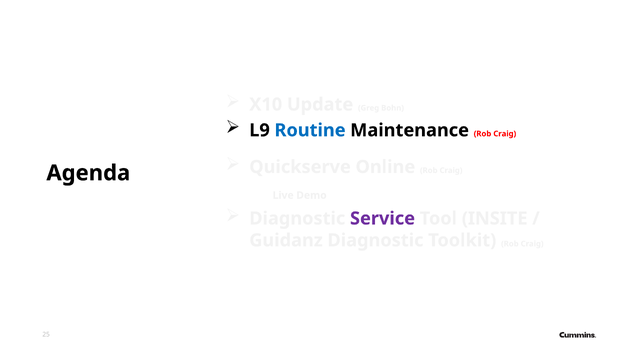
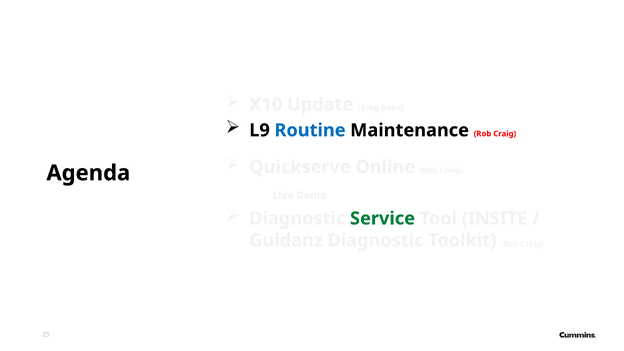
Service colour: purple -> green (383, 219)
